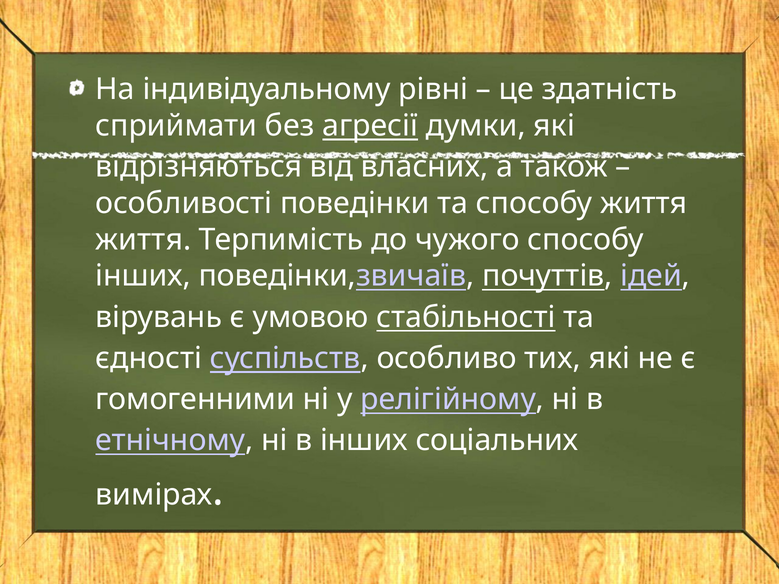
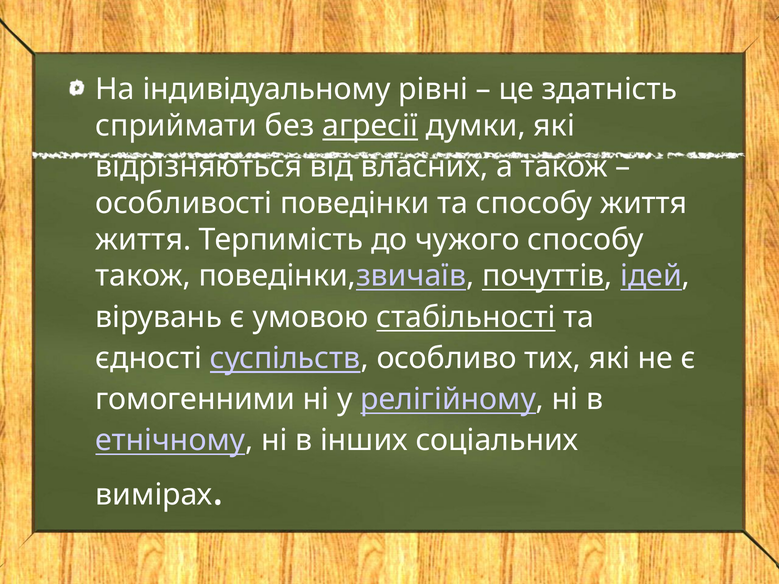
інших: інших -> також (143, 276)
